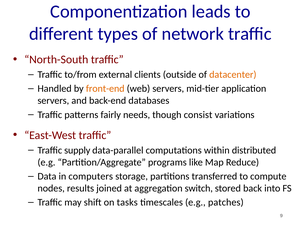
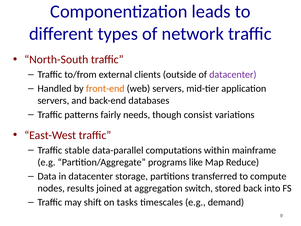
datacenter colour: orange -> purple (233, 74)
supply: supply -> stable (77, 150)
distributed: distributed -> mainframe (254, 150)
in computers: computers -> datacenter (91, 176)
patches: patches -> demand (226, 202)
